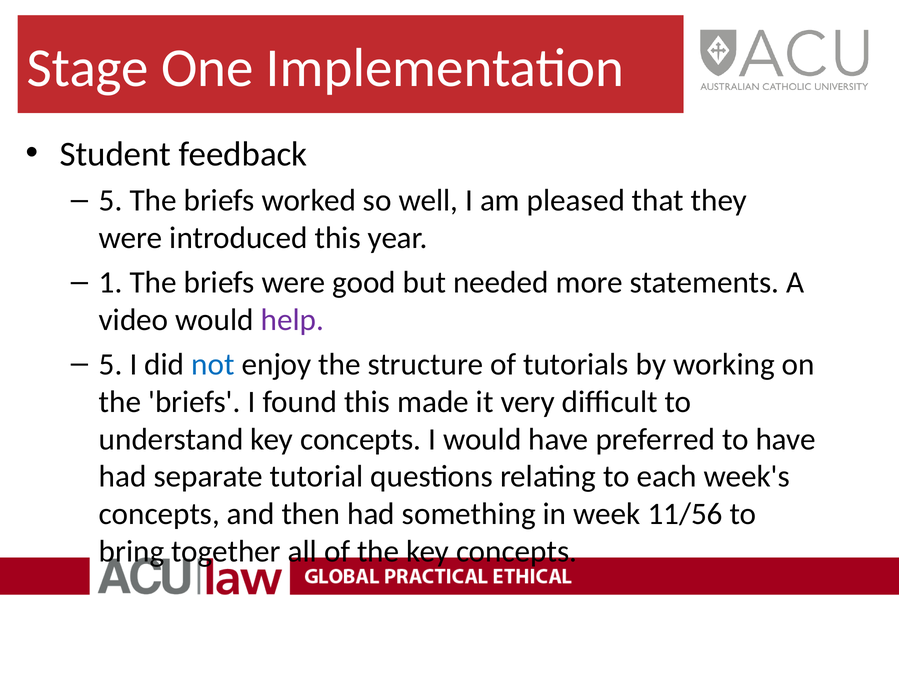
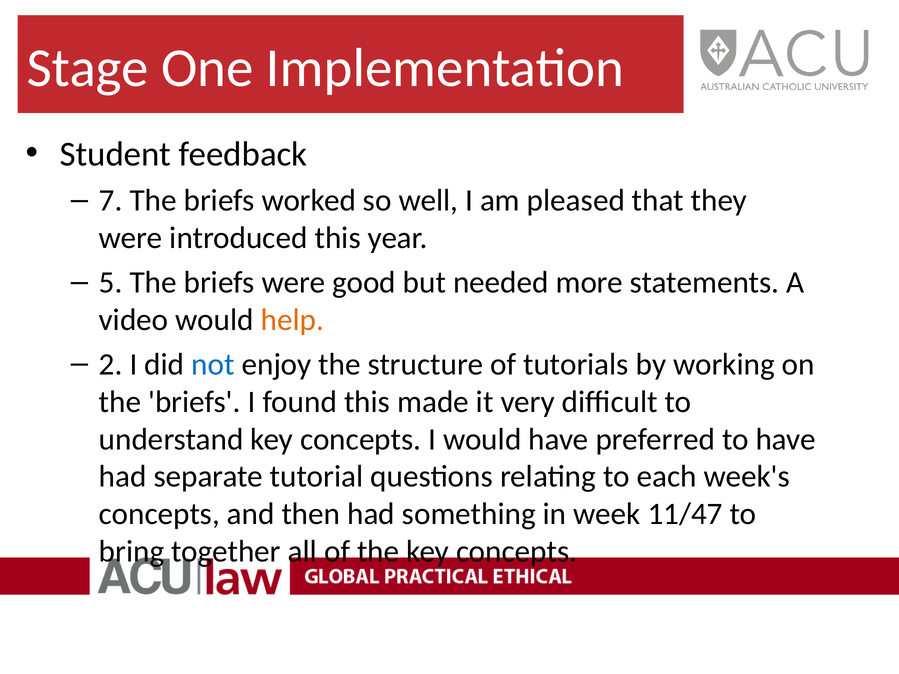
5: 5 -> 7 (111, 201)
1: 1 -> 5 (111, 283)
help colour: purple -> orange (292, 320)
5: 5 -> 2 (111, 364)
11/56: 11/56 -> 11/47 (685, 514)
